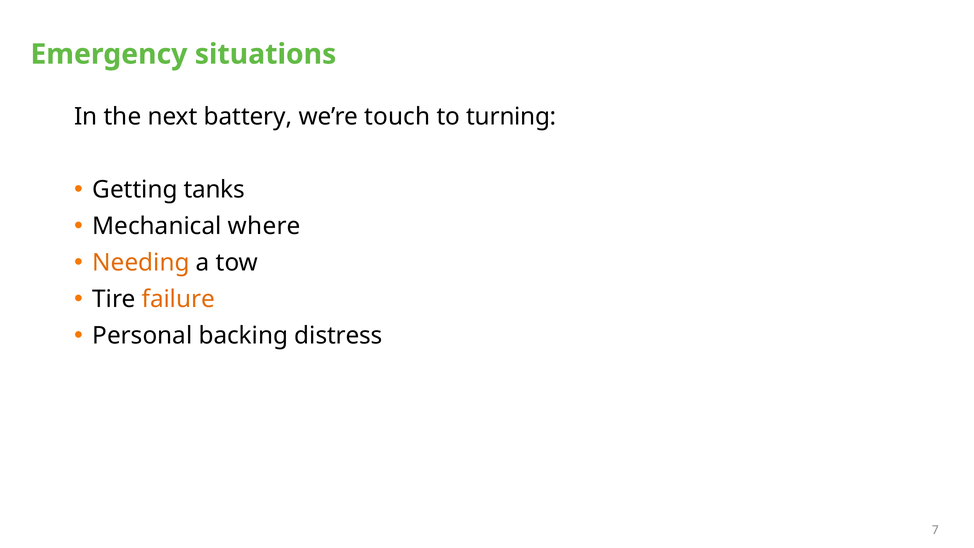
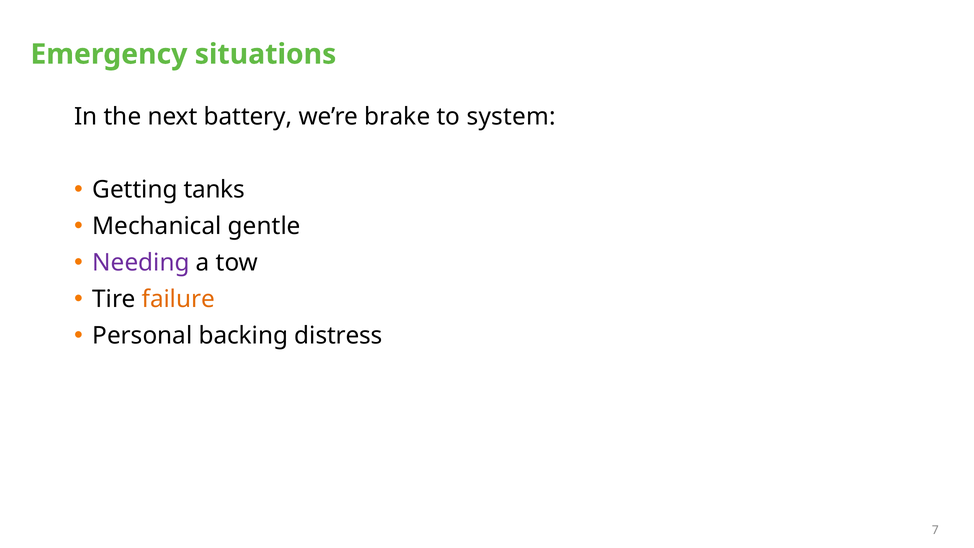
touch: touch -> brake (397, 117)
turning: turning -> system (511, 117)
where: where -> gentle (264, 226)
Needing colour: orange -> purple (141, 263)
